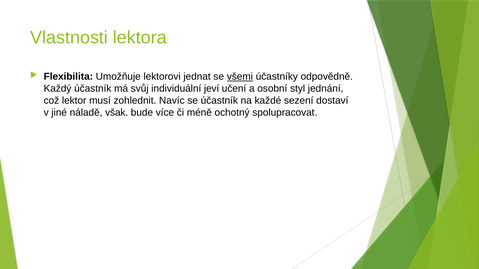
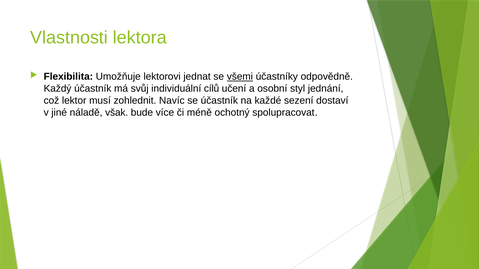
jeví: jeví -> cílů (212, 89)
